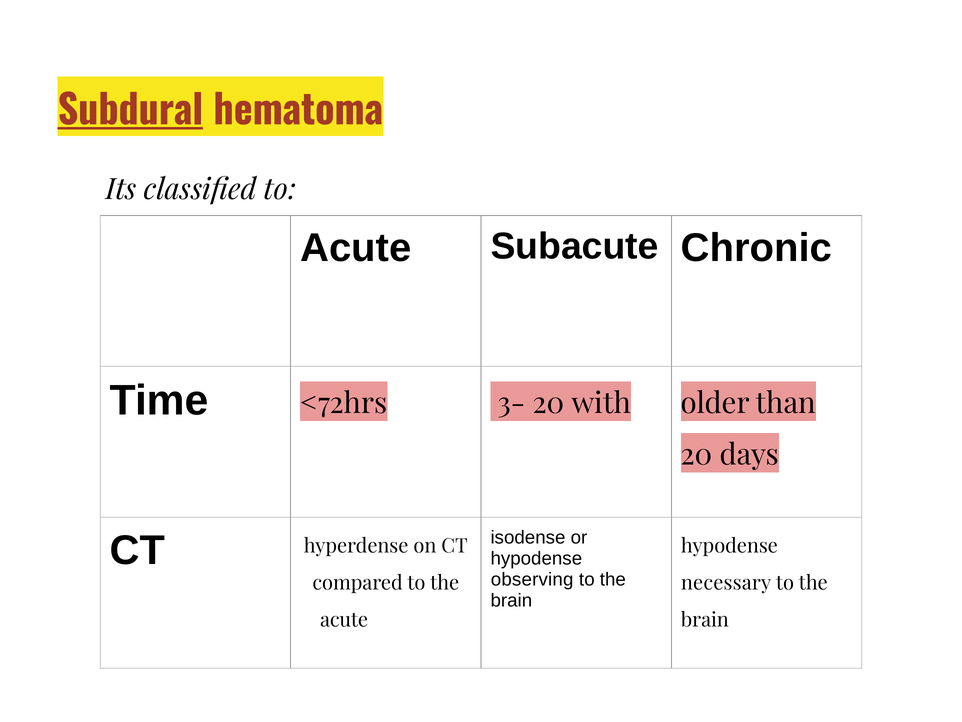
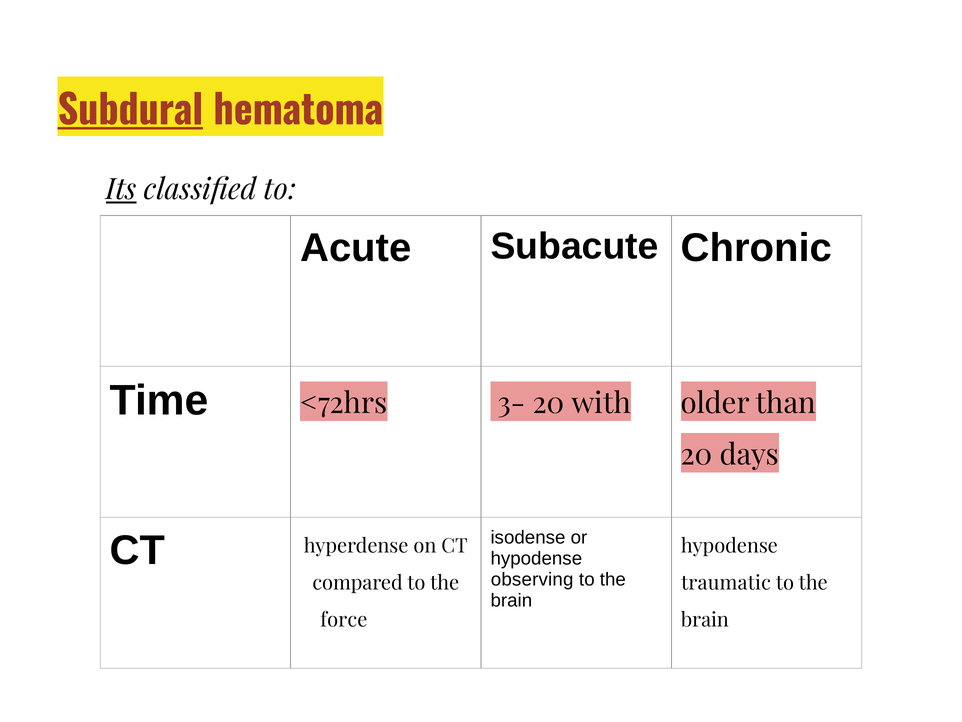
Its underline: none -> present (121, 190)
necessary: necessary -> traumatic (726, 583)
acute: acute -> force (344, 620)
